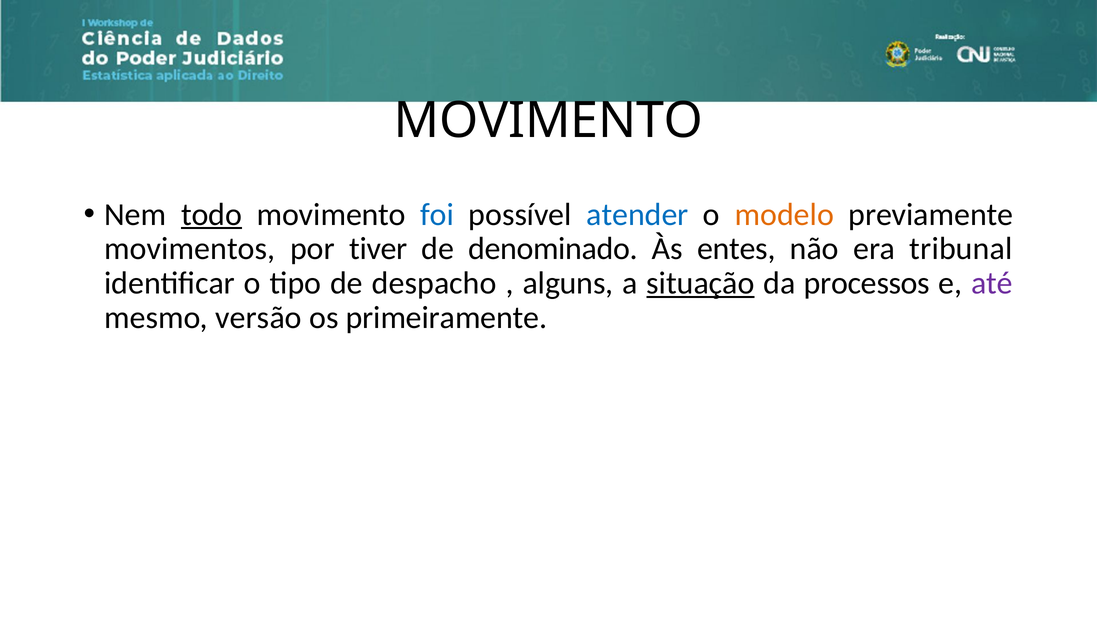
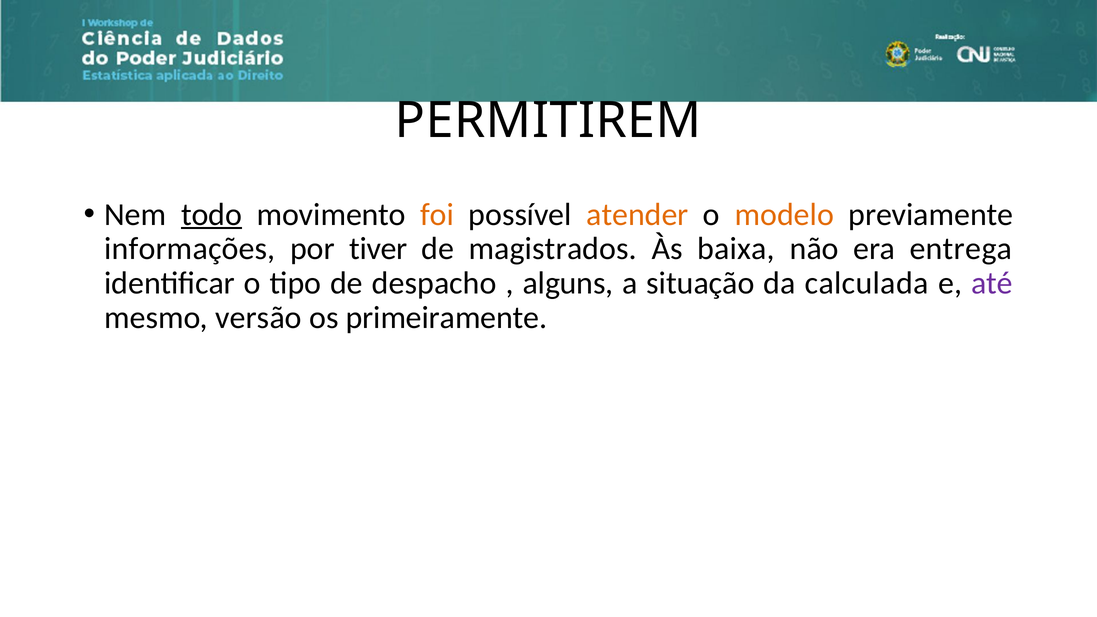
MOVIMENTO: MOVIMENTO -> PERMITIREM (548, 121)
foi colour: blue -> orange (437, 214)
atender colour: blue -> orange (637, 214)
movimentos: movimentos -> informações (190, 249)
denominado: denominado -> magistrados (553, 249)
entes: entes -> baixa (736, 249)
tribunal: tribunal -> entrega (961, 249)
situação underline: present -> none (700, 283)
processos: processos -> calculada (867, 283)
